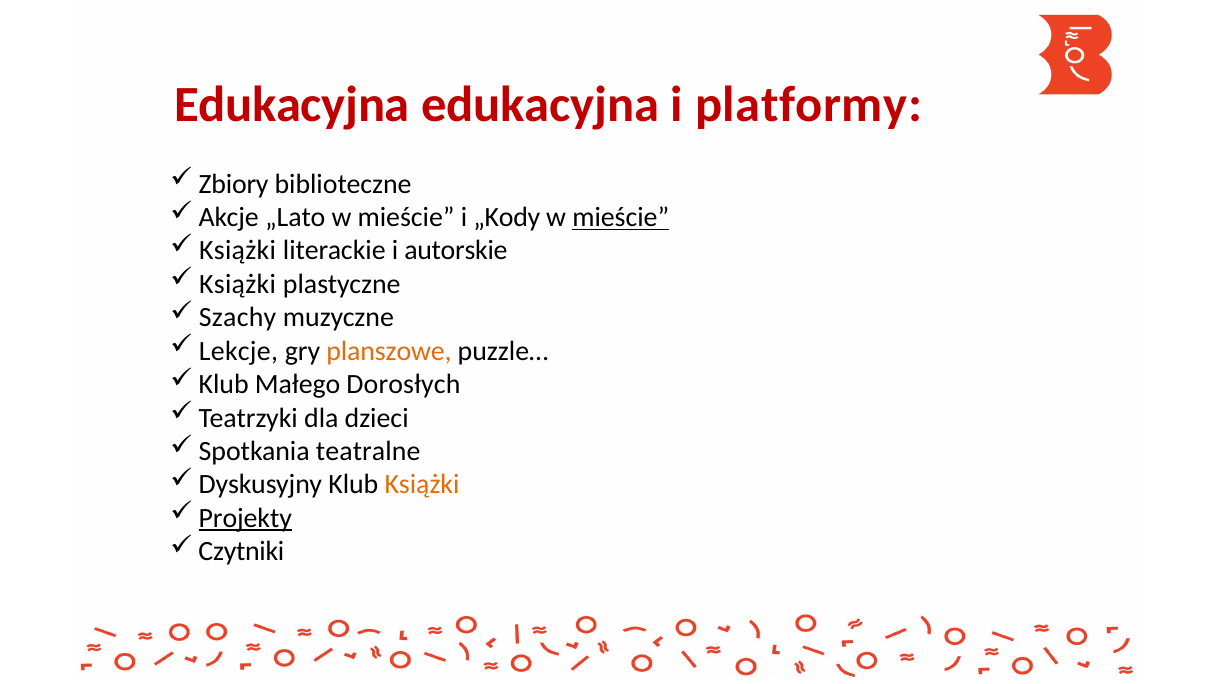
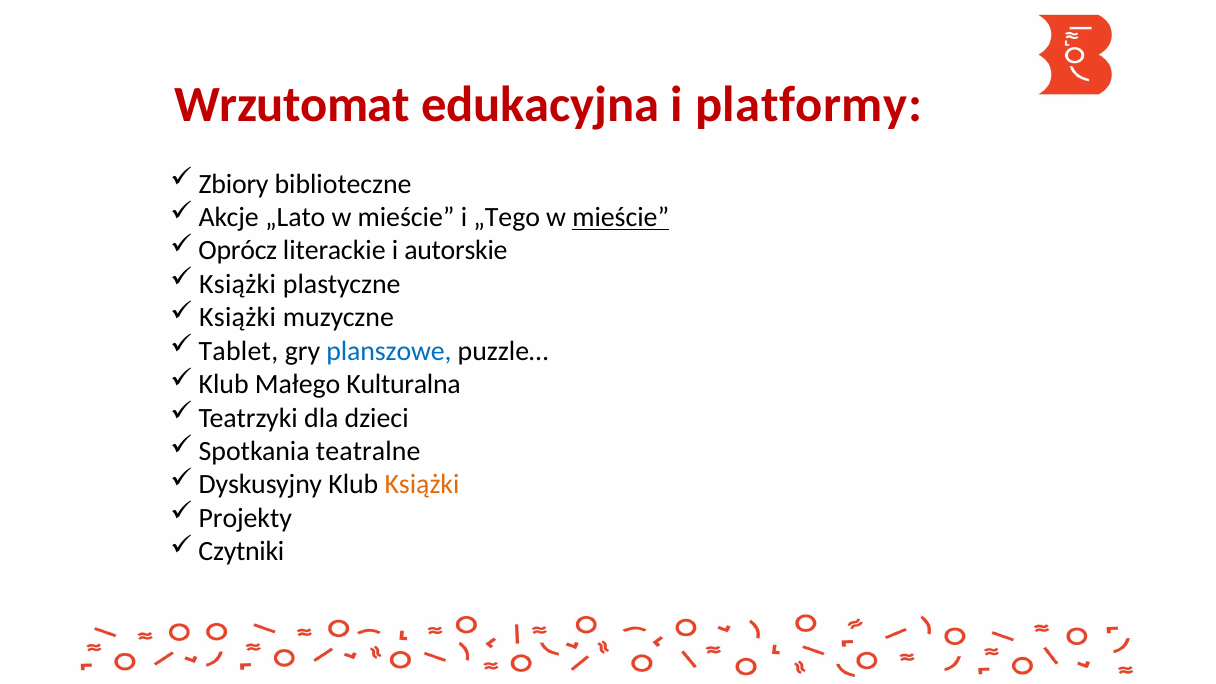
Edukacyjna: Edukacyjna -> Wrzutomat (292, 105)
„Kody: „Kody -> „Tego (507, 217)
Książki: Książki -> Oprócz (238, 251)
Szachy: Szachy -> Książki (238, 318)
Lekcje: Lekcje -> Tablet (238, 351)
planszowe colour: orange -> blue (389, 351)
Dorosłych: Dorosłych -> Kulturalna (404, 385)
Projekty underline: present -> none (245, 518)
